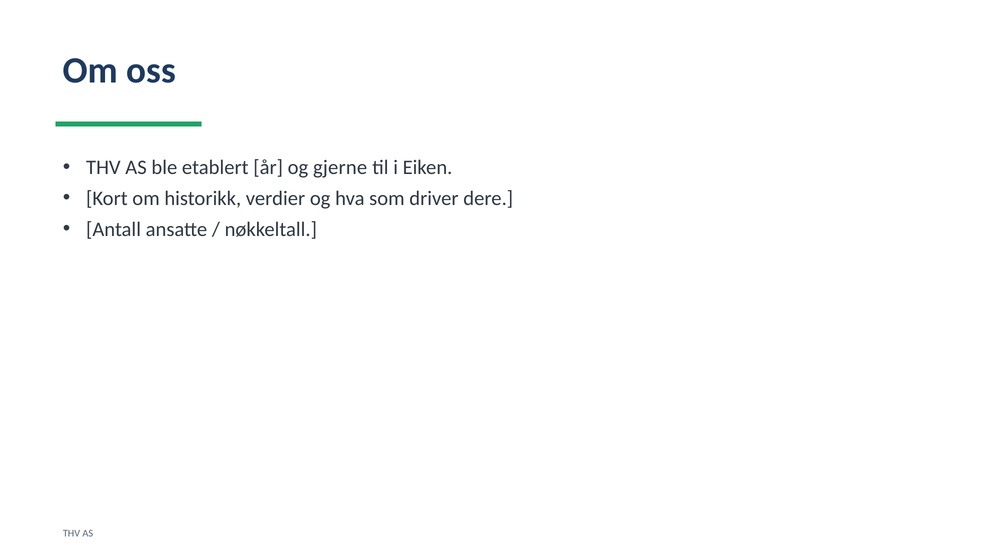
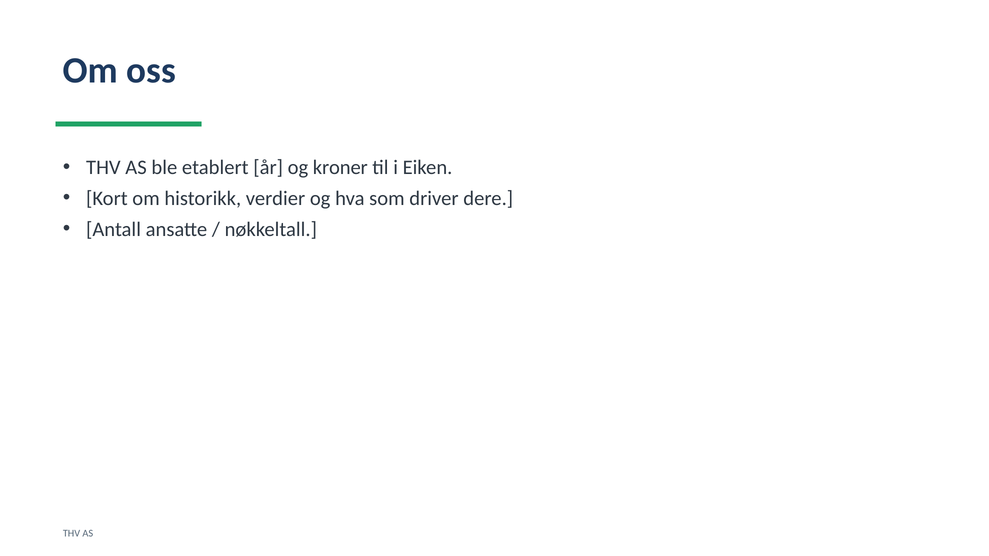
gjerne: gjerne -> kroner (340, 168)
